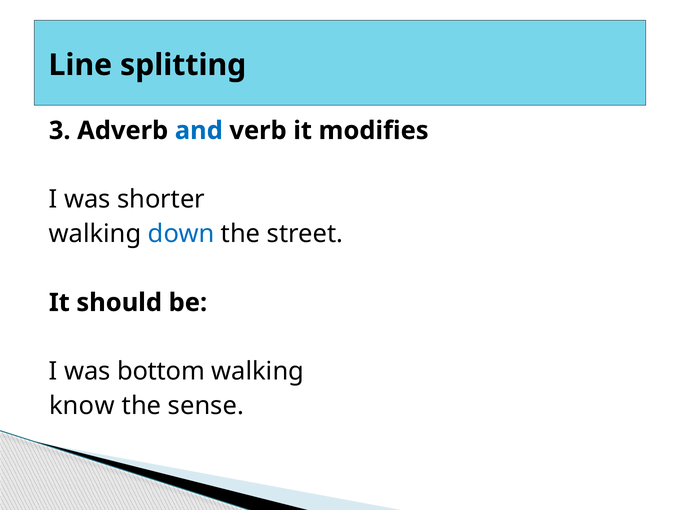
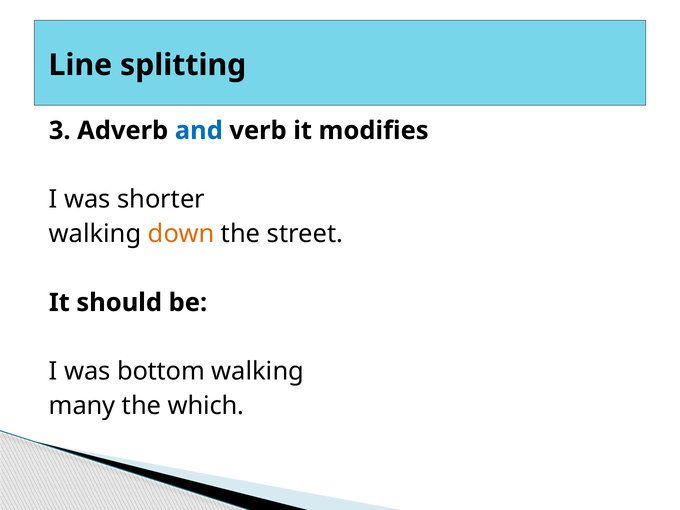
down colour: blue -> orange (181, 234)
know: know -> many (82, 406)
sense: sense -> which (206, 406)
